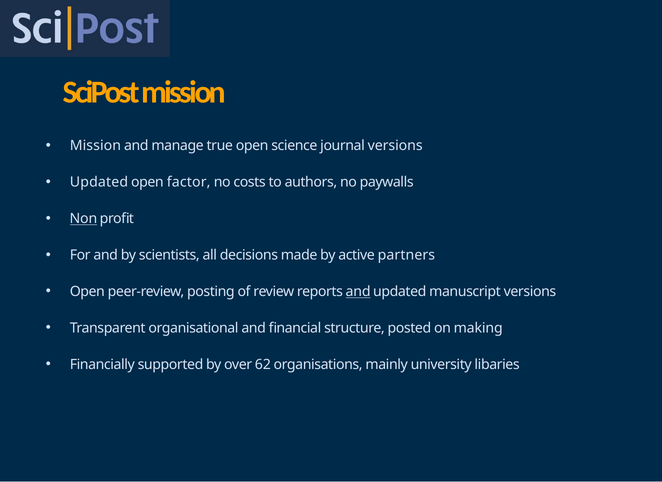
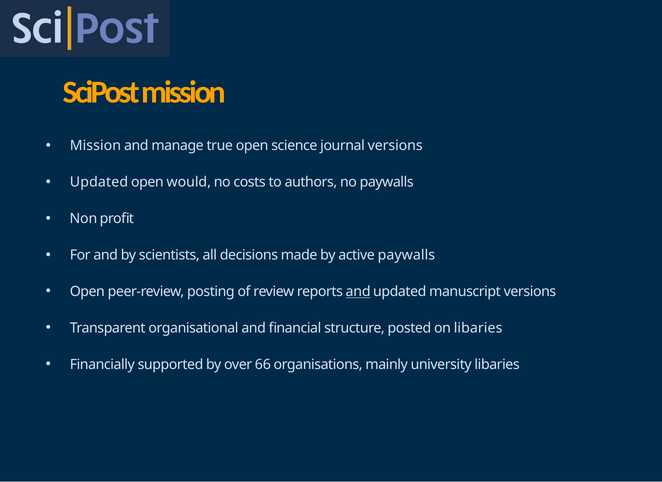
factor: factor -> would (189, 182)
Non underline: present -> none (83, 219)
active partners: partners -> paywalls (406, 255)
on making: making -> libaries (478, 329)
62: 62 -> 66 (263, 365)
